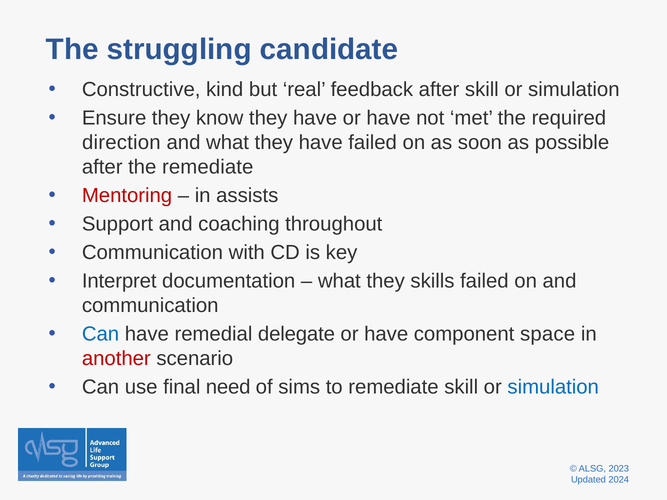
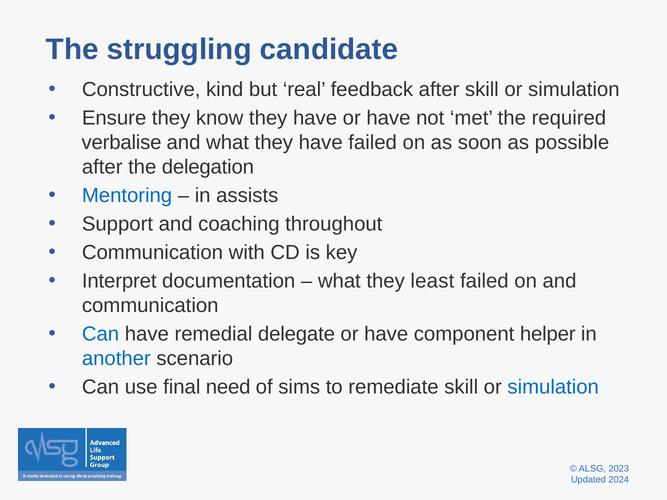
direction: direction -> verbalise (122, 143)
the remediate: remediate -> delegation (208, 167)
Mentoring colour: red -> blue (127, 196)
skills: skills -> least (432, 281)
space: space -> helper (548, 334)
another colour: red -> blue (116, 359)
